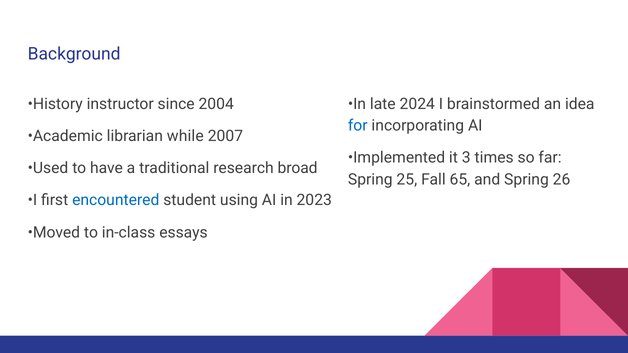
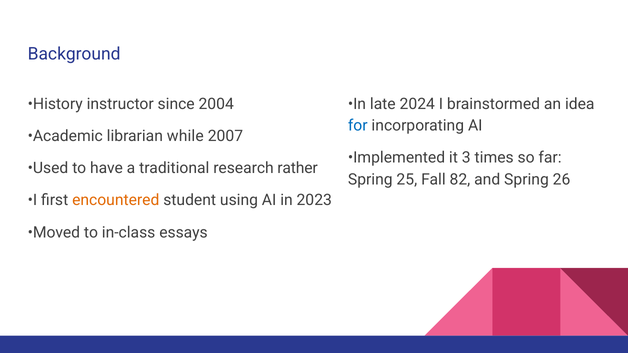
broad: broad -> rather (298, 168)
65: 65 -> 82 (460, 180)
encountered colour: blue -> orange (116, 200)
